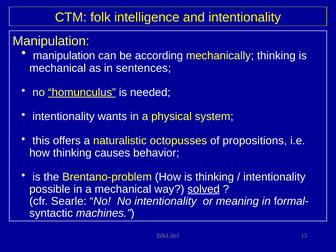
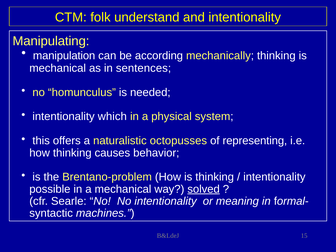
intelligence: intelligence -> understand (147, 17)
Manipulation: Manipulation -> Manipulating (51, 41)
homunculus underline: present -> none (82, 92)
wants: wants -> which (112, 117)
propositions: propositions -> representing (255, 141)
